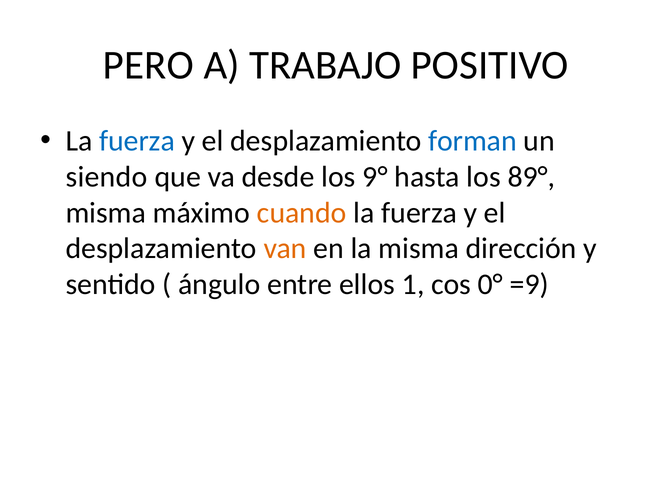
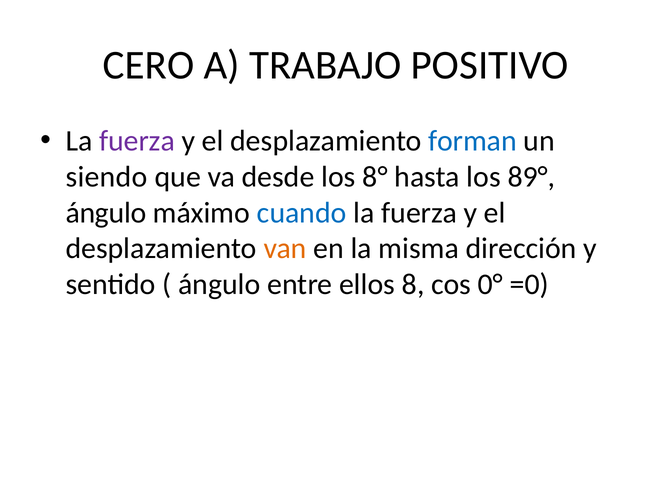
PERO: PERO -> CERO (148, 65)
fuerza colour: blue -> purple (137, 141)
9°: 9° -> 8° (375, 177)
misma: misma -> ángulo (106, 213)
cuando colour: orange -> blue (302, 213)
1: 1 -> 8 (413, 284)
=9: =9 -> =0 (529, 284)
